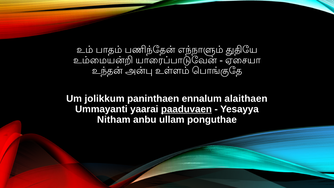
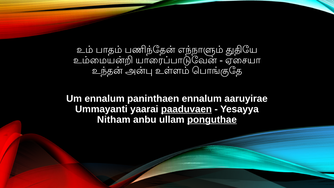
Um jolikkum: jolikkum -> ennalum (105, 99)
alaithaen: alaithaen -> aaruyirae (246, 99)
ponguthae underline: none -> present (212, 120)
